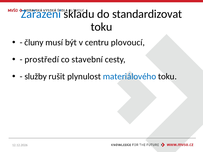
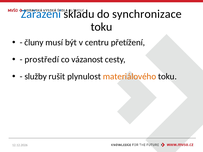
standardizovat: standardizovat -> synchronizace (147, 14)
plovoucí: plovoucí -> přetížení (128, 43)
stavební: stavební -> vázanost (87, 60)
materiálového colour: blue -> orange (130, 77)
